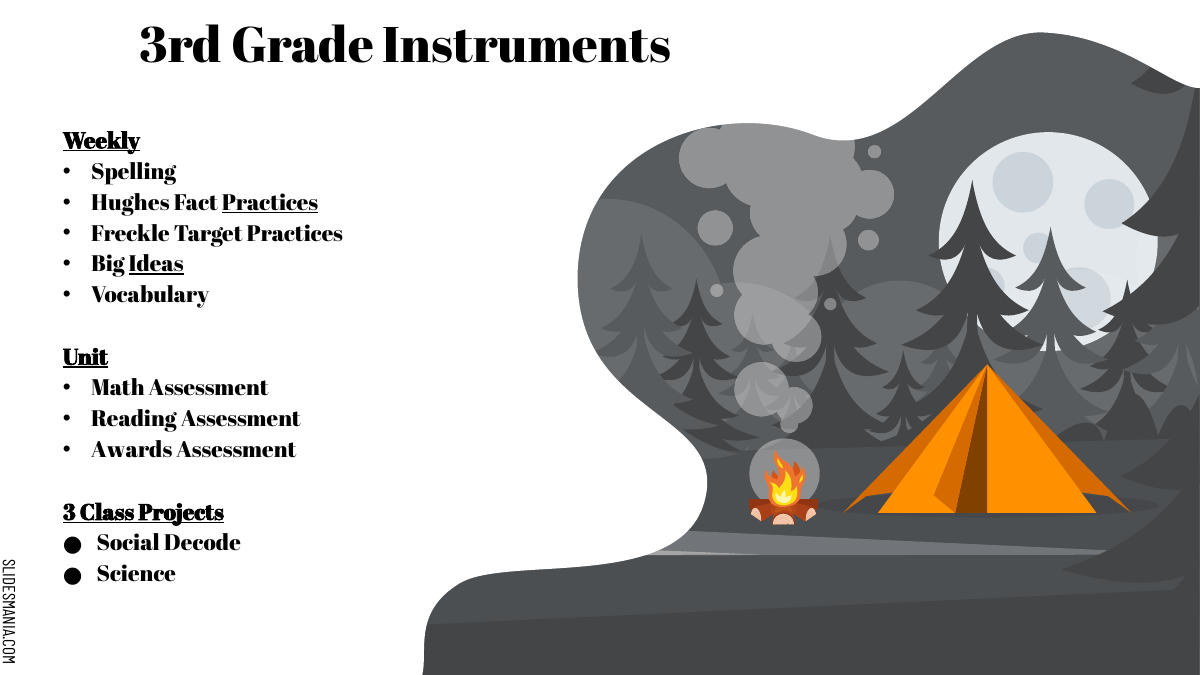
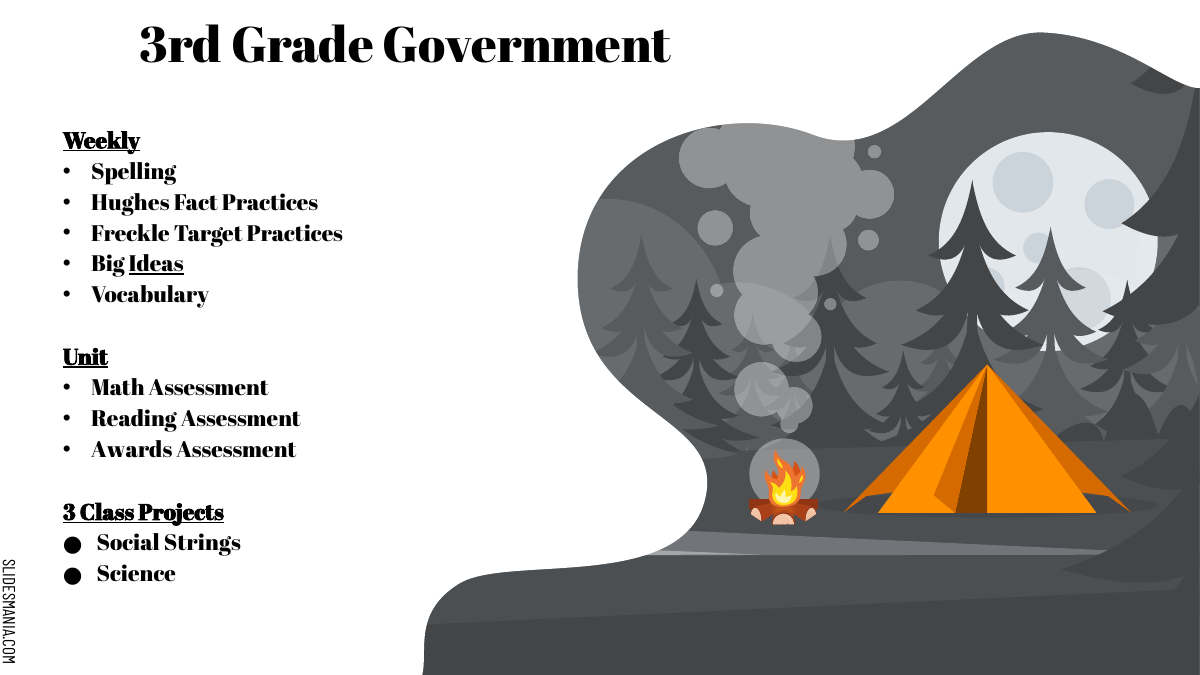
Instruments: Instruments -> Government (527, 46)
Practices underline: present -> none (270, 203)
Decode: Decode -> Strings (202, 544)
